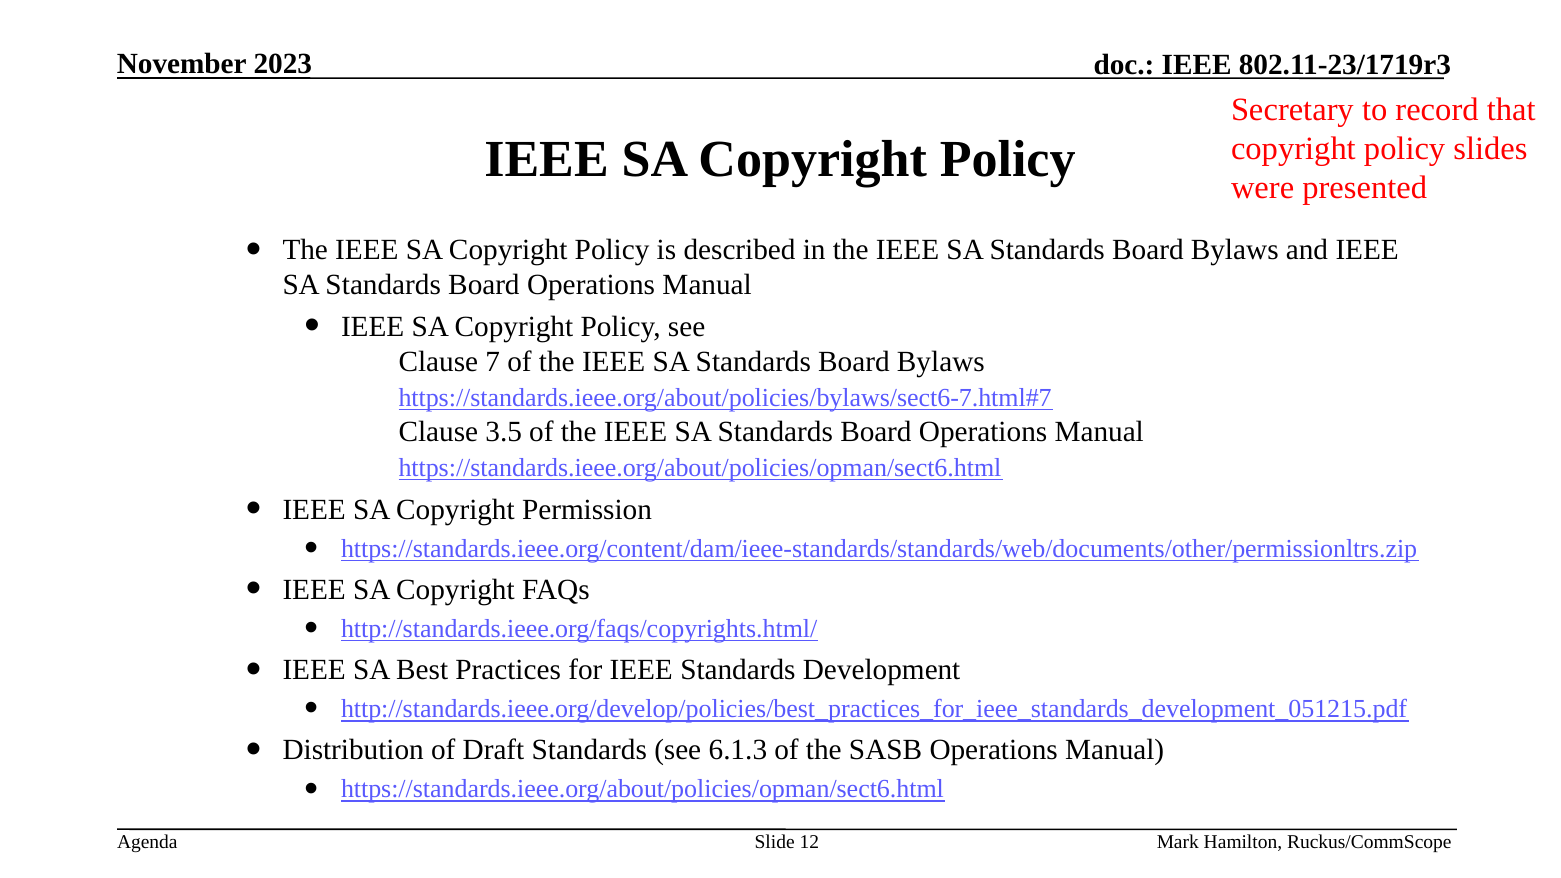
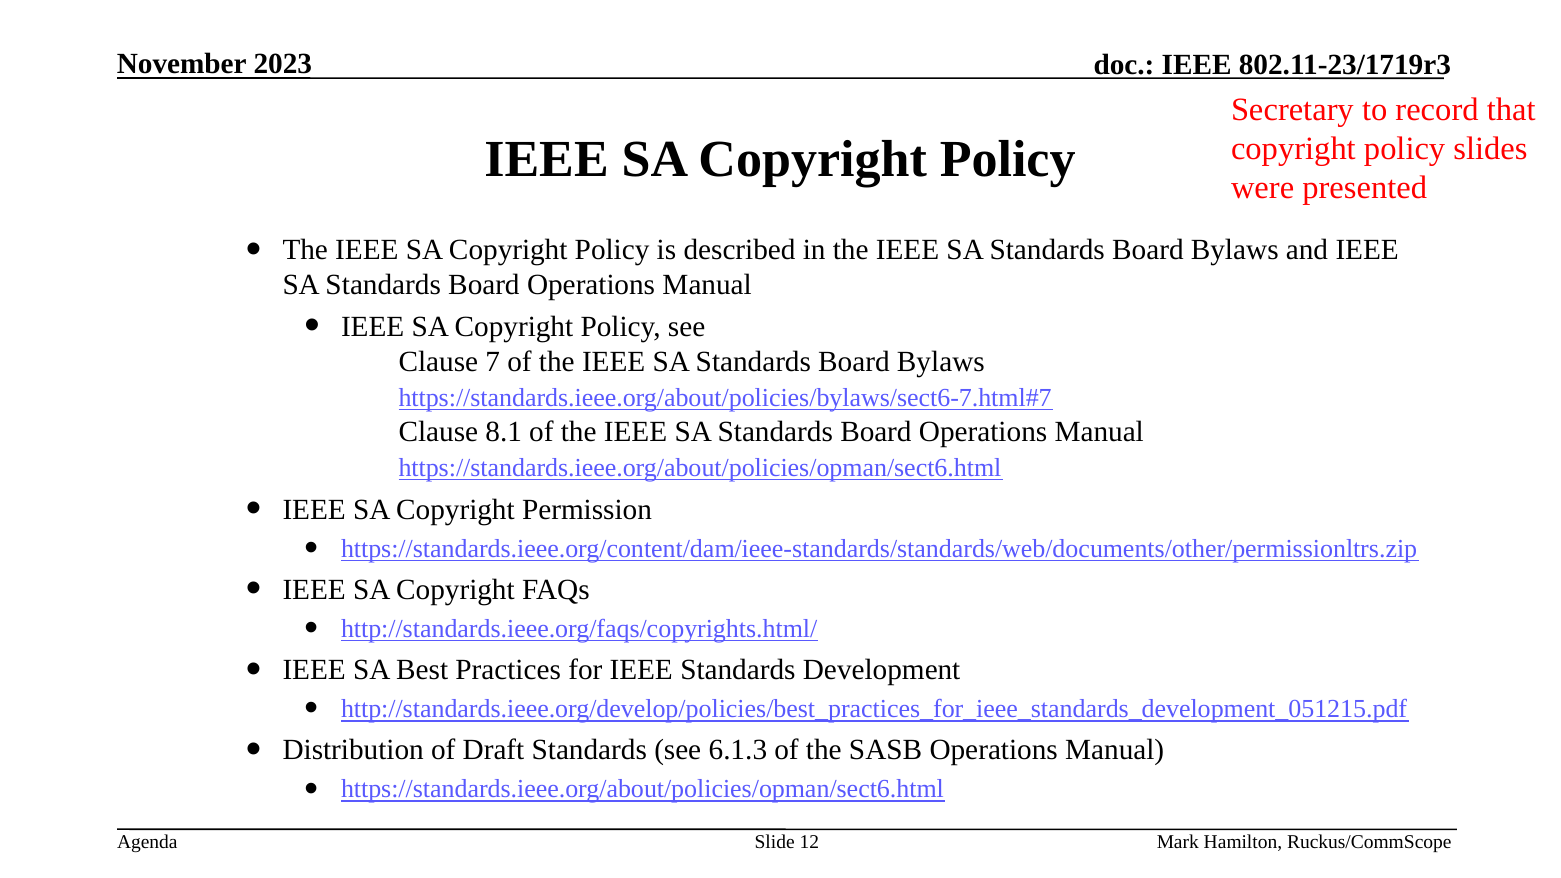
3.5: 3.5 -> 8.1 (504, 432)
